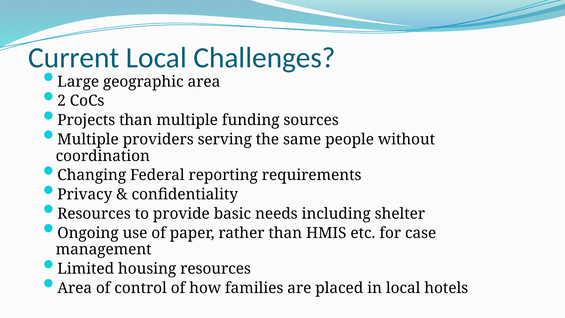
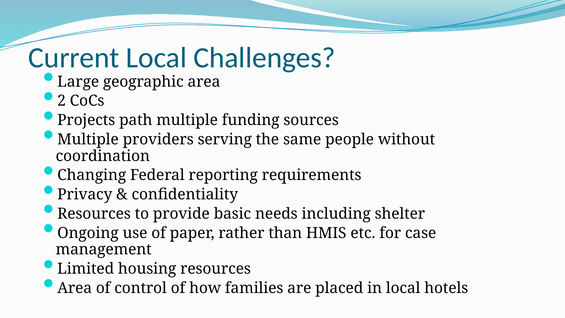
Projects than: than -> path (136, 120)
